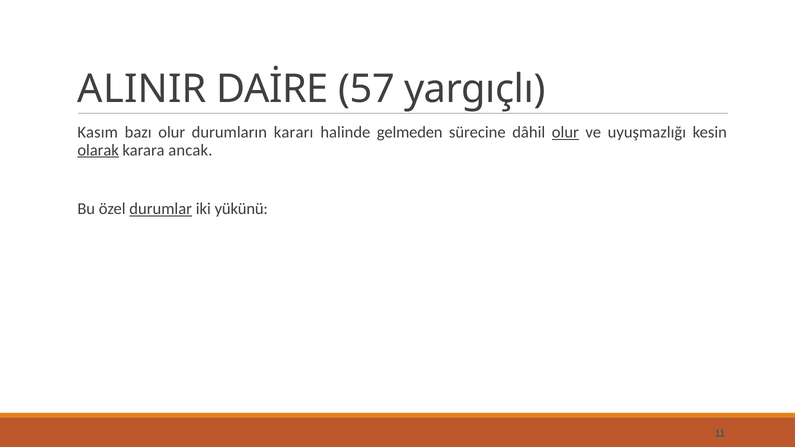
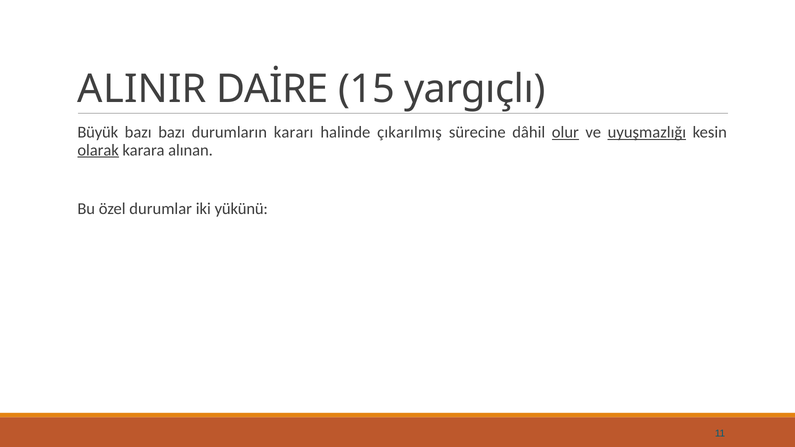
57: 57 -> 15 (366, 89)
Kasım: Kasım -> Büyük (98, 132)
bazı olur: olur -> bazı (172, 132)
gelmeden: gelmeden -> çıkarılmış (410, 132)
uyuşmazlığı underline: none -> present (647, 132)
ancak: ancak -> alınan (191, 150)
durumlar underline: present -> none (161, 209)
